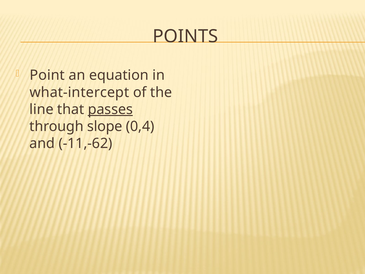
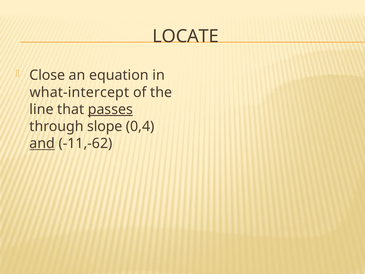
POINTS: POINTS -> LOCATE (185, 36)
Point: Point -> Close (47, 75)
and underline: none -> present (42, 143)
